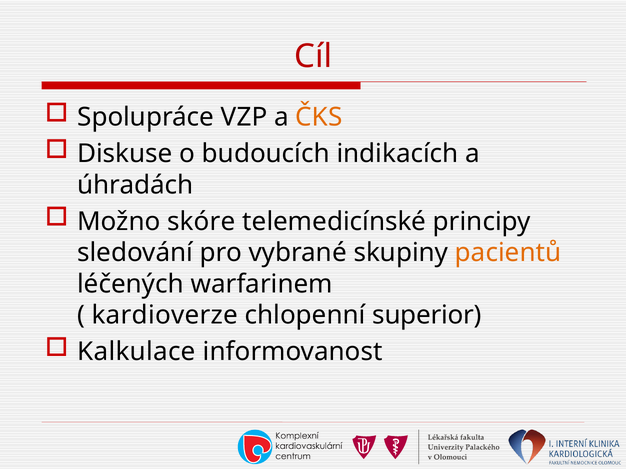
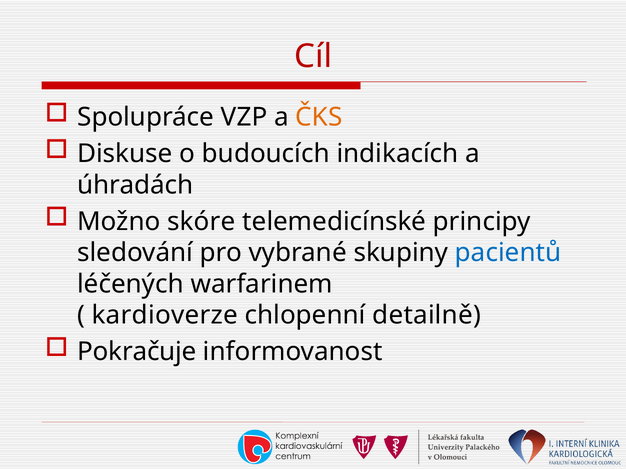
pacientů colour: orange -> blue (508, 253)
superior: superior -> detailně (427, 316)
Kalkulace: Kalkulace -> Pokračuje (137, 352)
